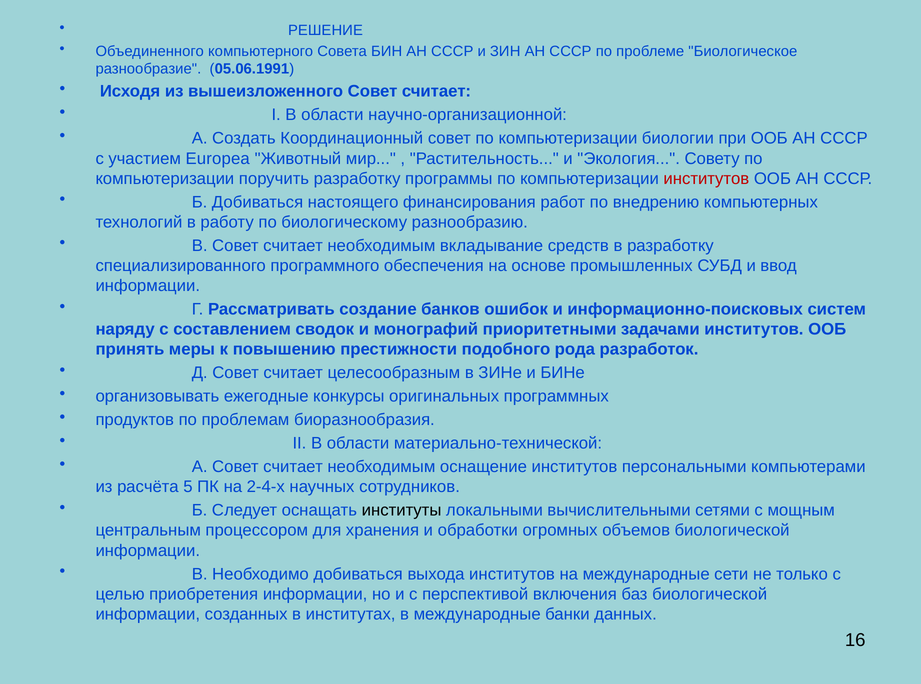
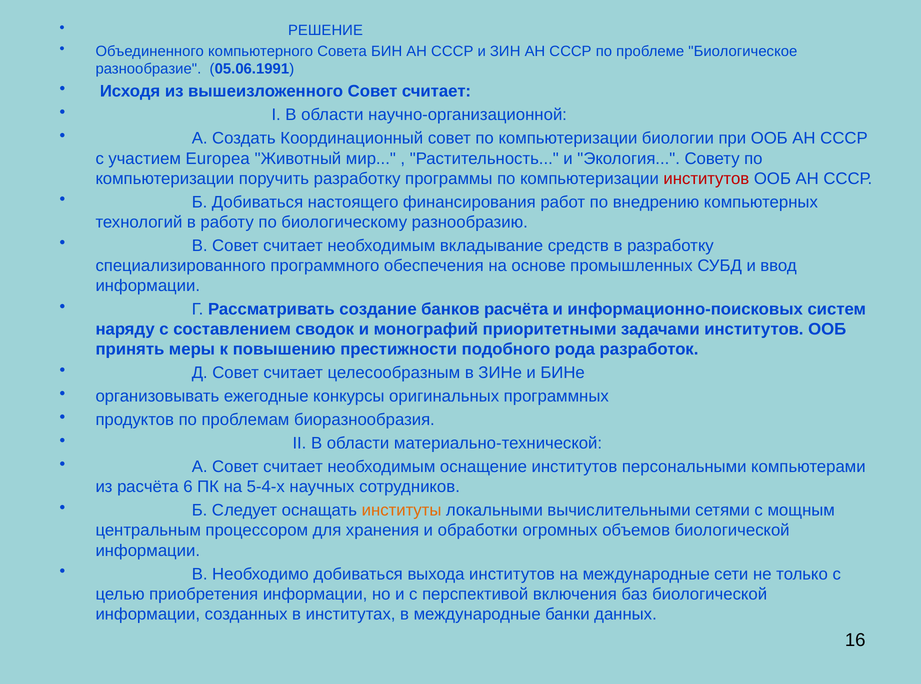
банков ошибок: ошибок -> расчёта (516, 309)
5: 5 -> 6 (188, 487)
2-4-х: 2-4-х -> 5-4-х (266, 487)
институты colour: black -> orange (402, 510)
